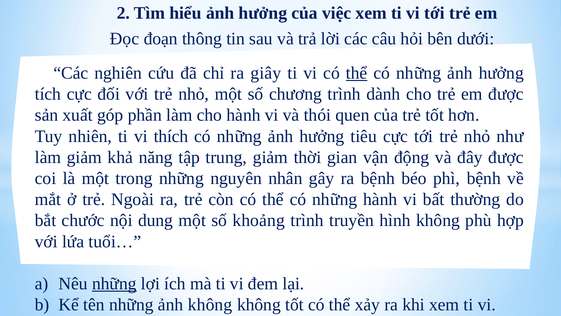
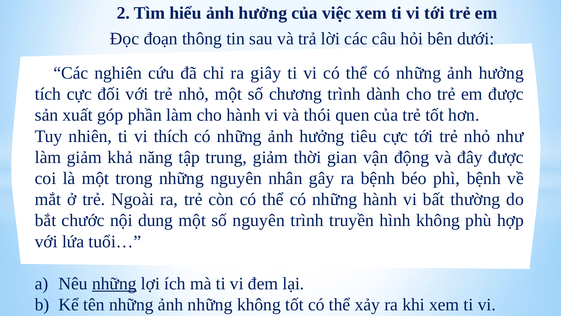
thể underline: present -> none (357, 73)
số khoảng: khoảng -> nguyên (259, 220)
ảnh không: không -> những (210, 304)
